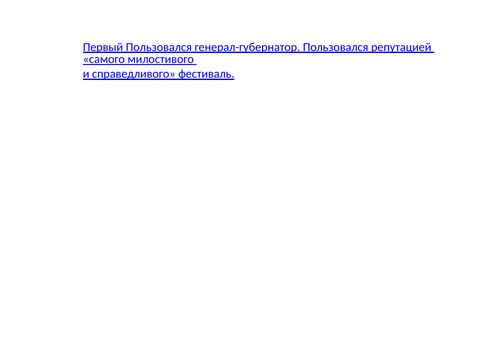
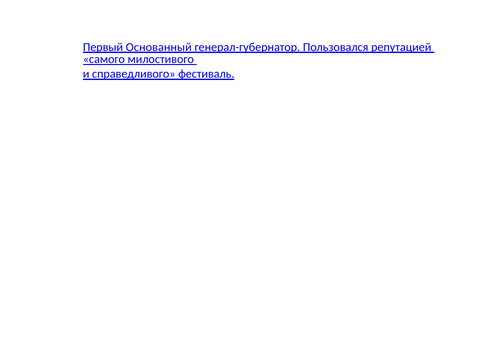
Первый Пользовался: Пользовался -> Основанный (159, 47)
